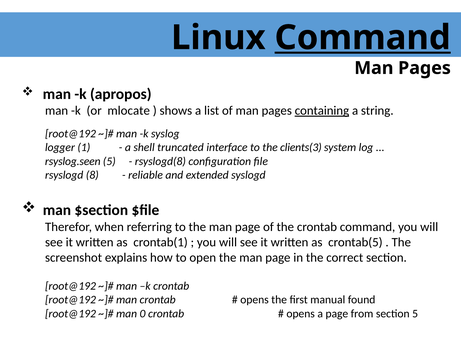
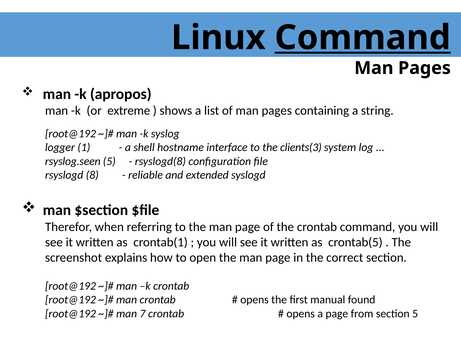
mlocate: mlocate -> extreme (129, 111)
containing underline: present -> none (322, 111)
truncated: truncated -> hostname (181, 147)
0: 0 -> 7 (143, 313)
